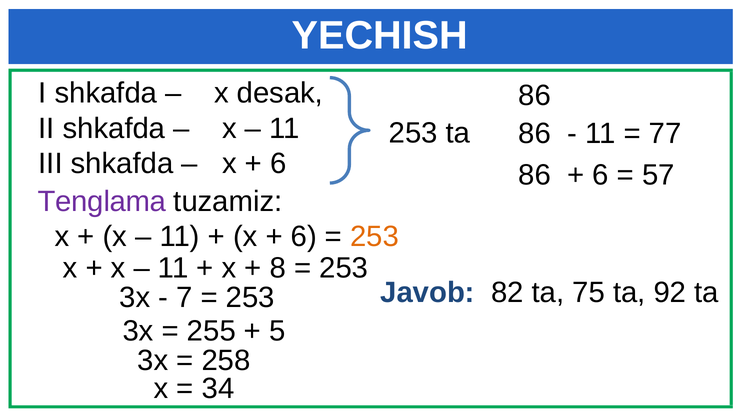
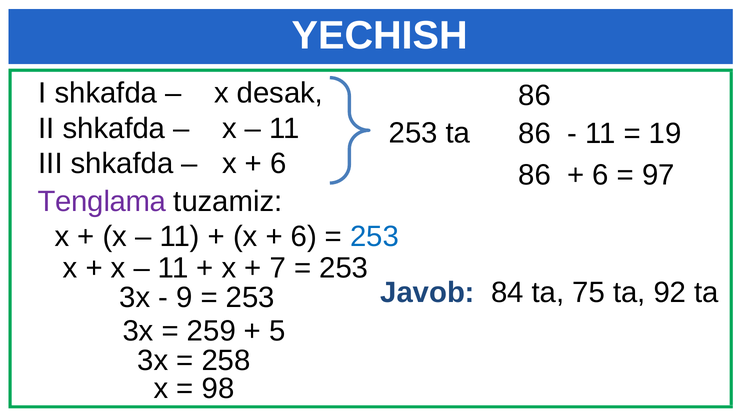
77: 77 -> 19 (665, 133)
57: 57 -> 97 (658, 175)
253 colour: orange -> blue (375, 236)
8: 8 -> 7 (278, 268)
82: 82 -> 84 (507, 292)
7: 7 -> 9 (184, 297)
255: 255 -> 259 (211, 331)
34: 34 -> 98 (218, 388)
